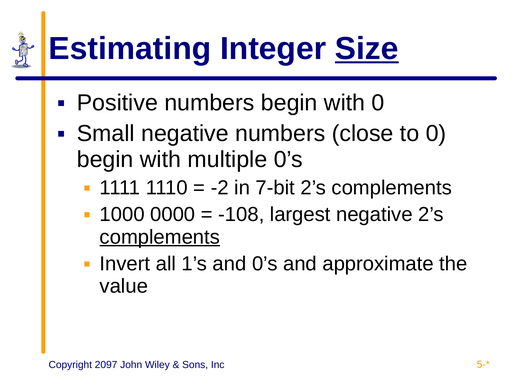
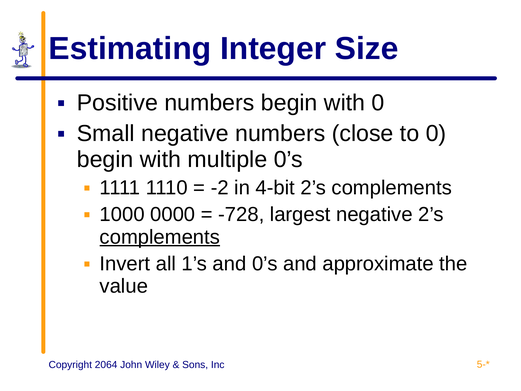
Size underline: present -> none (367, 49)
7-bit: 7-bit -> 4-bit (275, 188)
-108: -108 -> -728 (241, 214)
2097: 2097 -> 2064 (106, 364)
